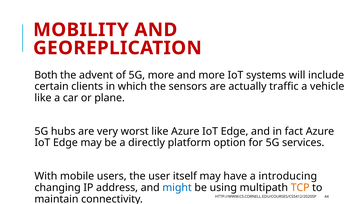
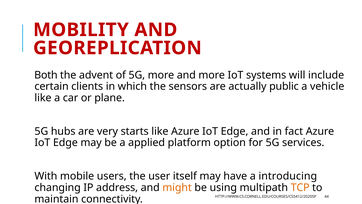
traffic: traffic -> public (284, 86)
worst: worst -> starts (135, 131)
directly: directly -> applied (147, 142)
might colour: blue -> orange (177, 187)
